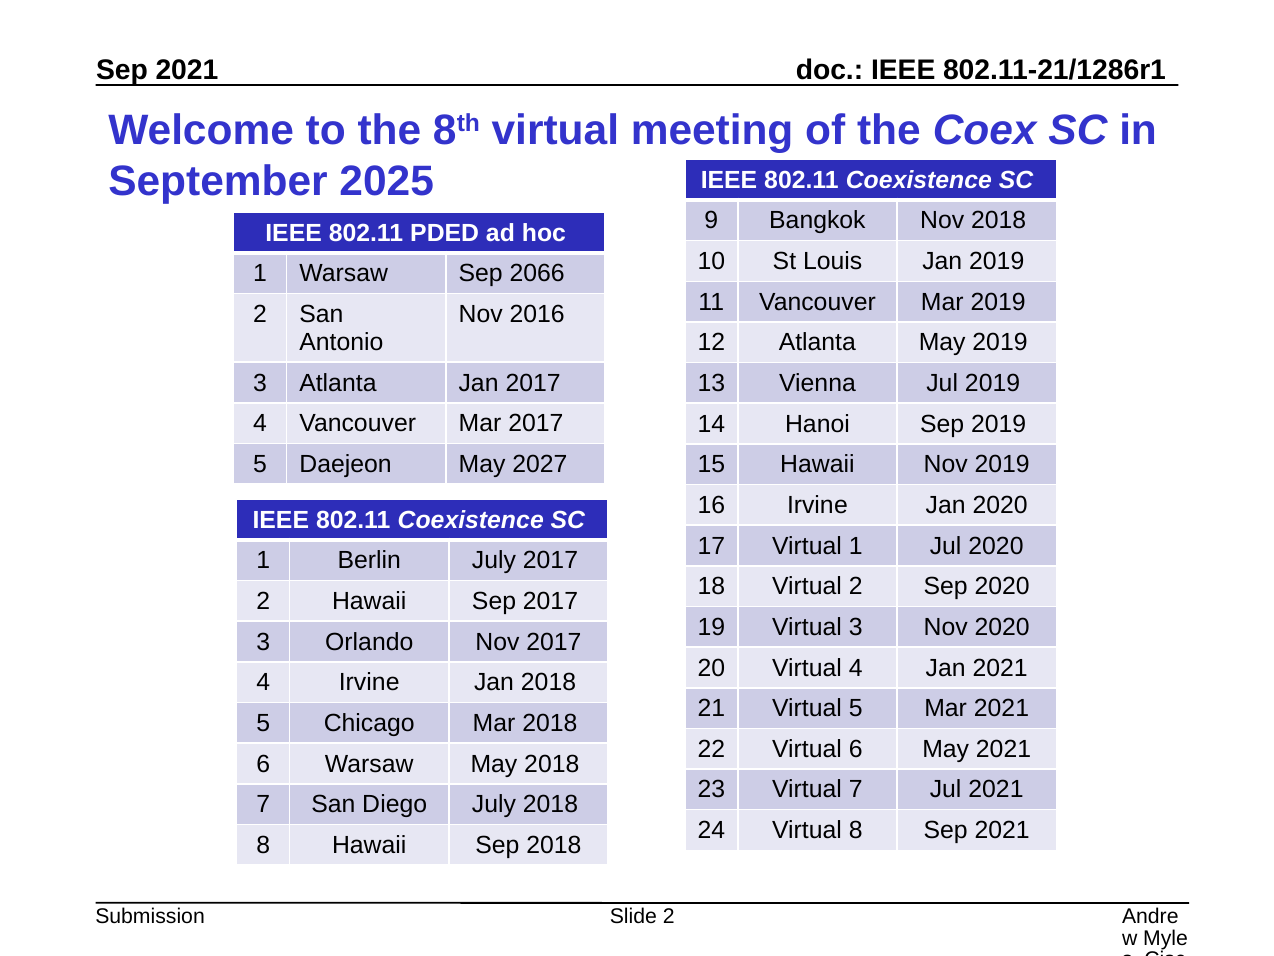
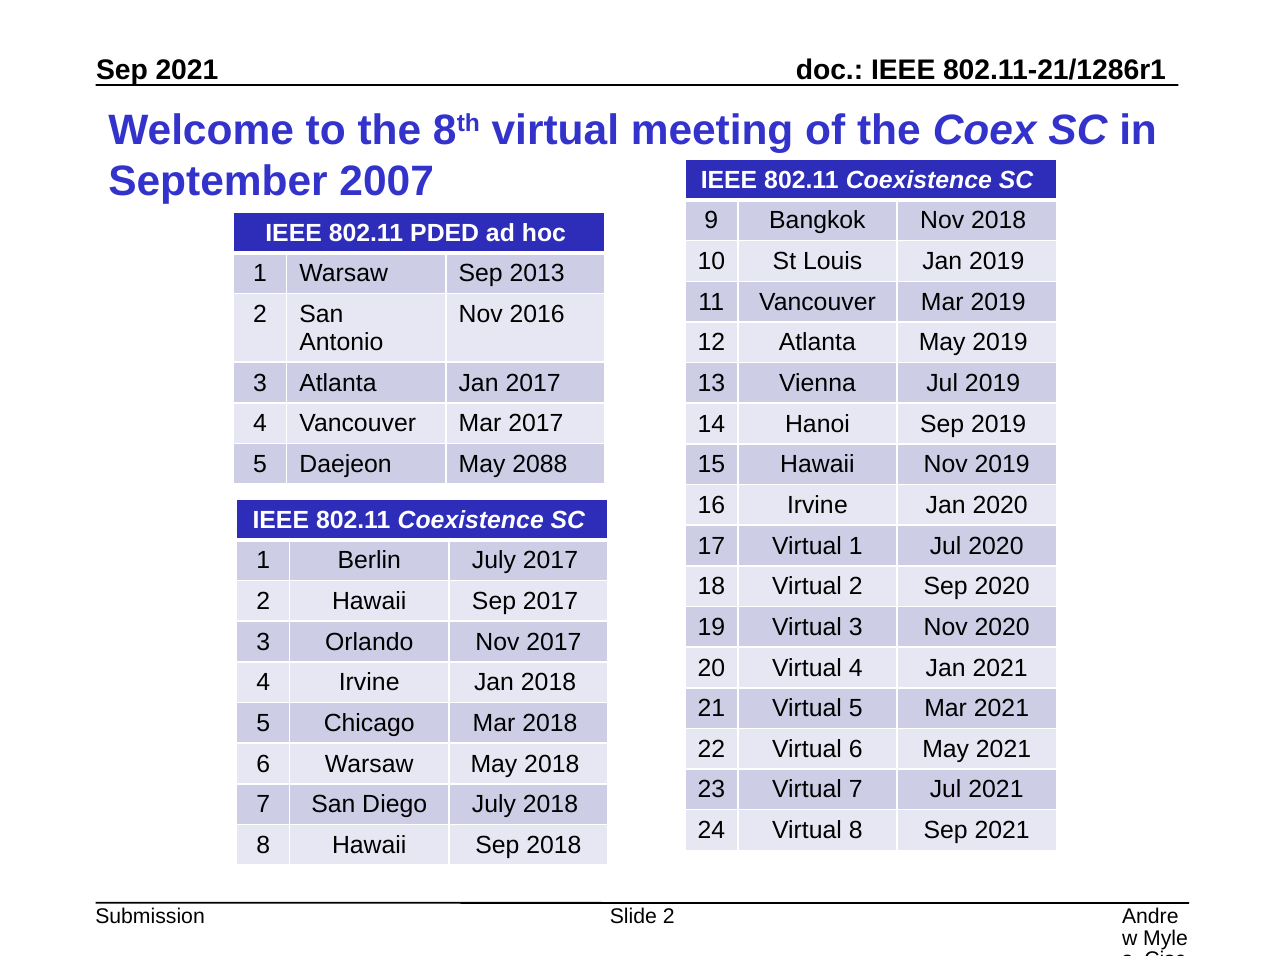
2025: 2025 -> 2007 (387, 181)
2066: 2066 -> 2013 (537, 274)
2027: 2027 -> 2088 (540, 464)
